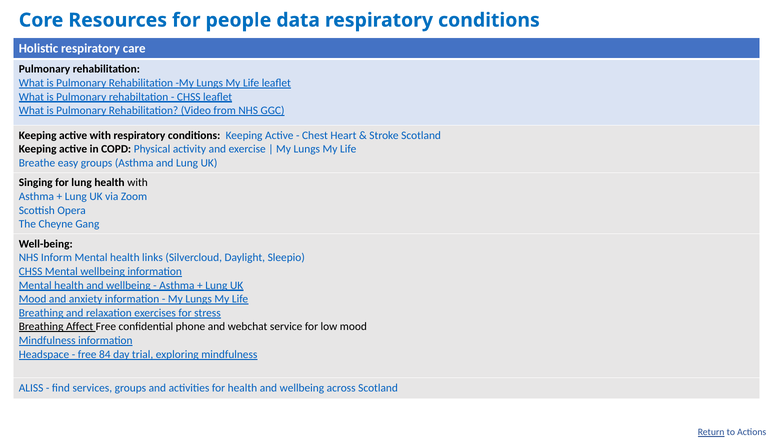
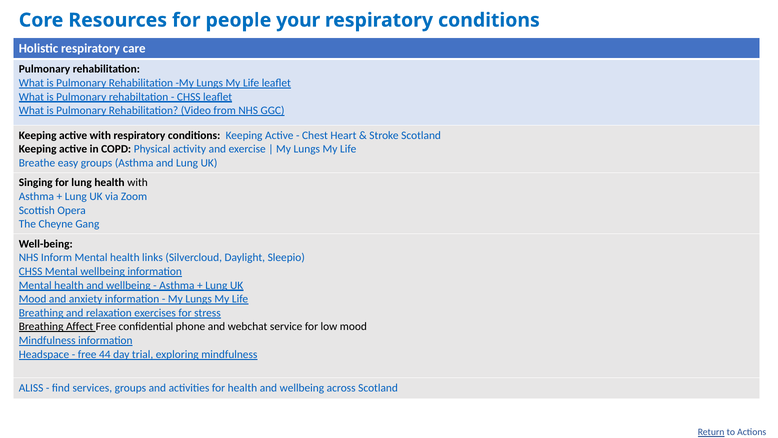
data: data -> your (298, 20)
84: 84 -> 44 (105, 354)
